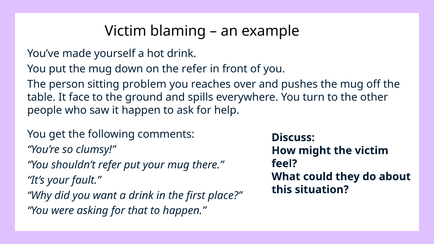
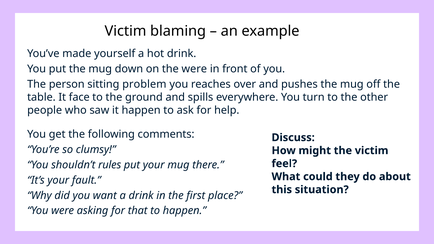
the refer: refer -> were (194, 69)
shouldn’t refer: refer -> rules (110, 165)
